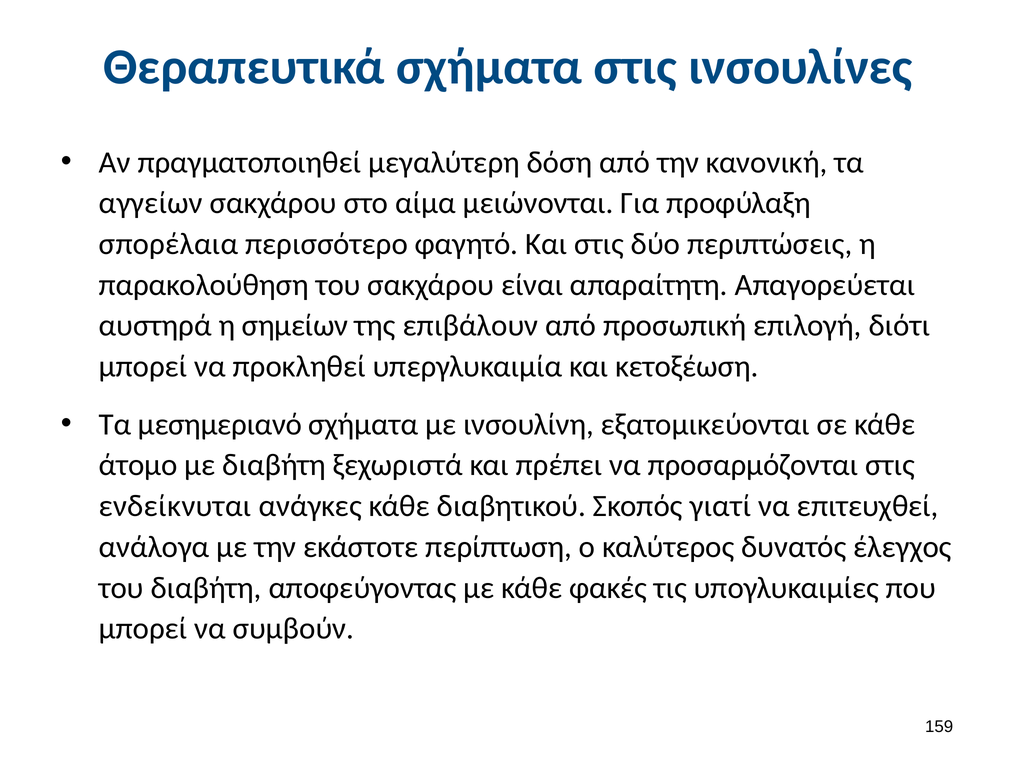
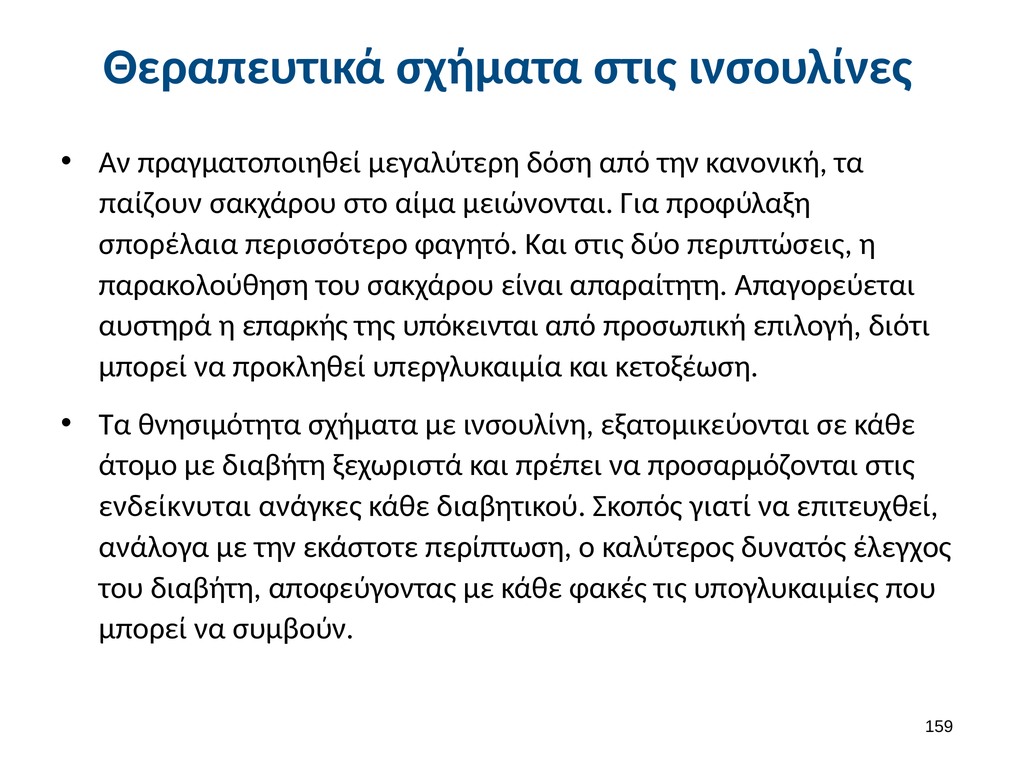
αγγείων: αγγείων -> παίζουν (151, 203)
σημείων: σημείων -> επαρκής (295, 326)
επιβάλουν: επιβάλουν -> υπόκεινται (471, 326)
μεσημεριανό: μεσημεριανό -> θνησιμότητα (220, 424)
